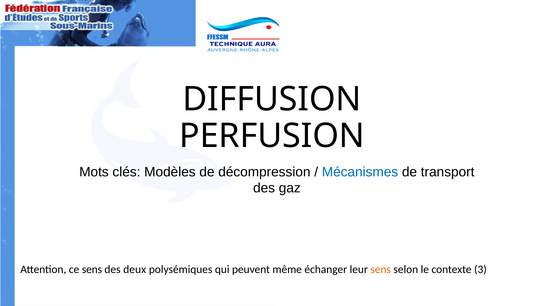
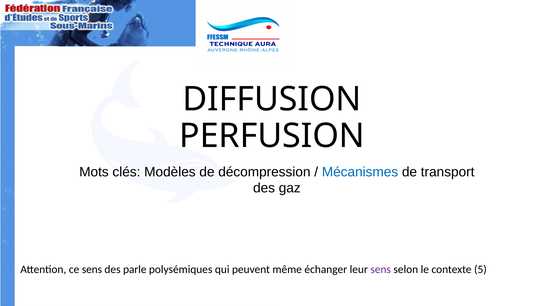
deux: deux -> parle (135, 270)
sens colour: orange -> purple (381, 270)
3: 3 -> 5 (480, 270)
